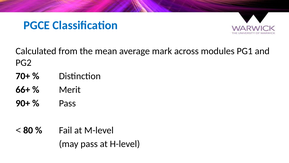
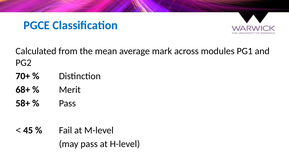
66+: 66+ -> 68+ (23, 89)
90+: 90+ -> 58+ (23, 103)
80: 80 -> 45 (28, 130)
